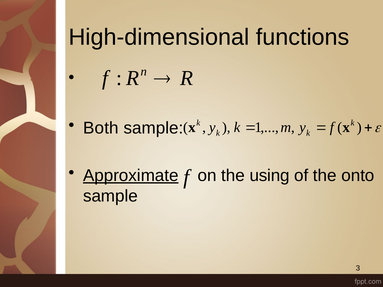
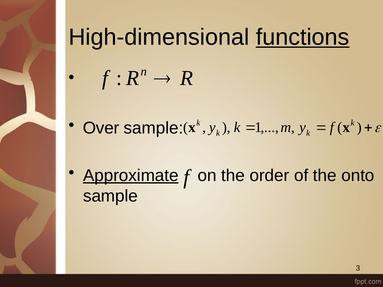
functions underline: none -> present (303, 37)
Both: Both -> Over (101, 128)
using: using -> order (269, 176)
